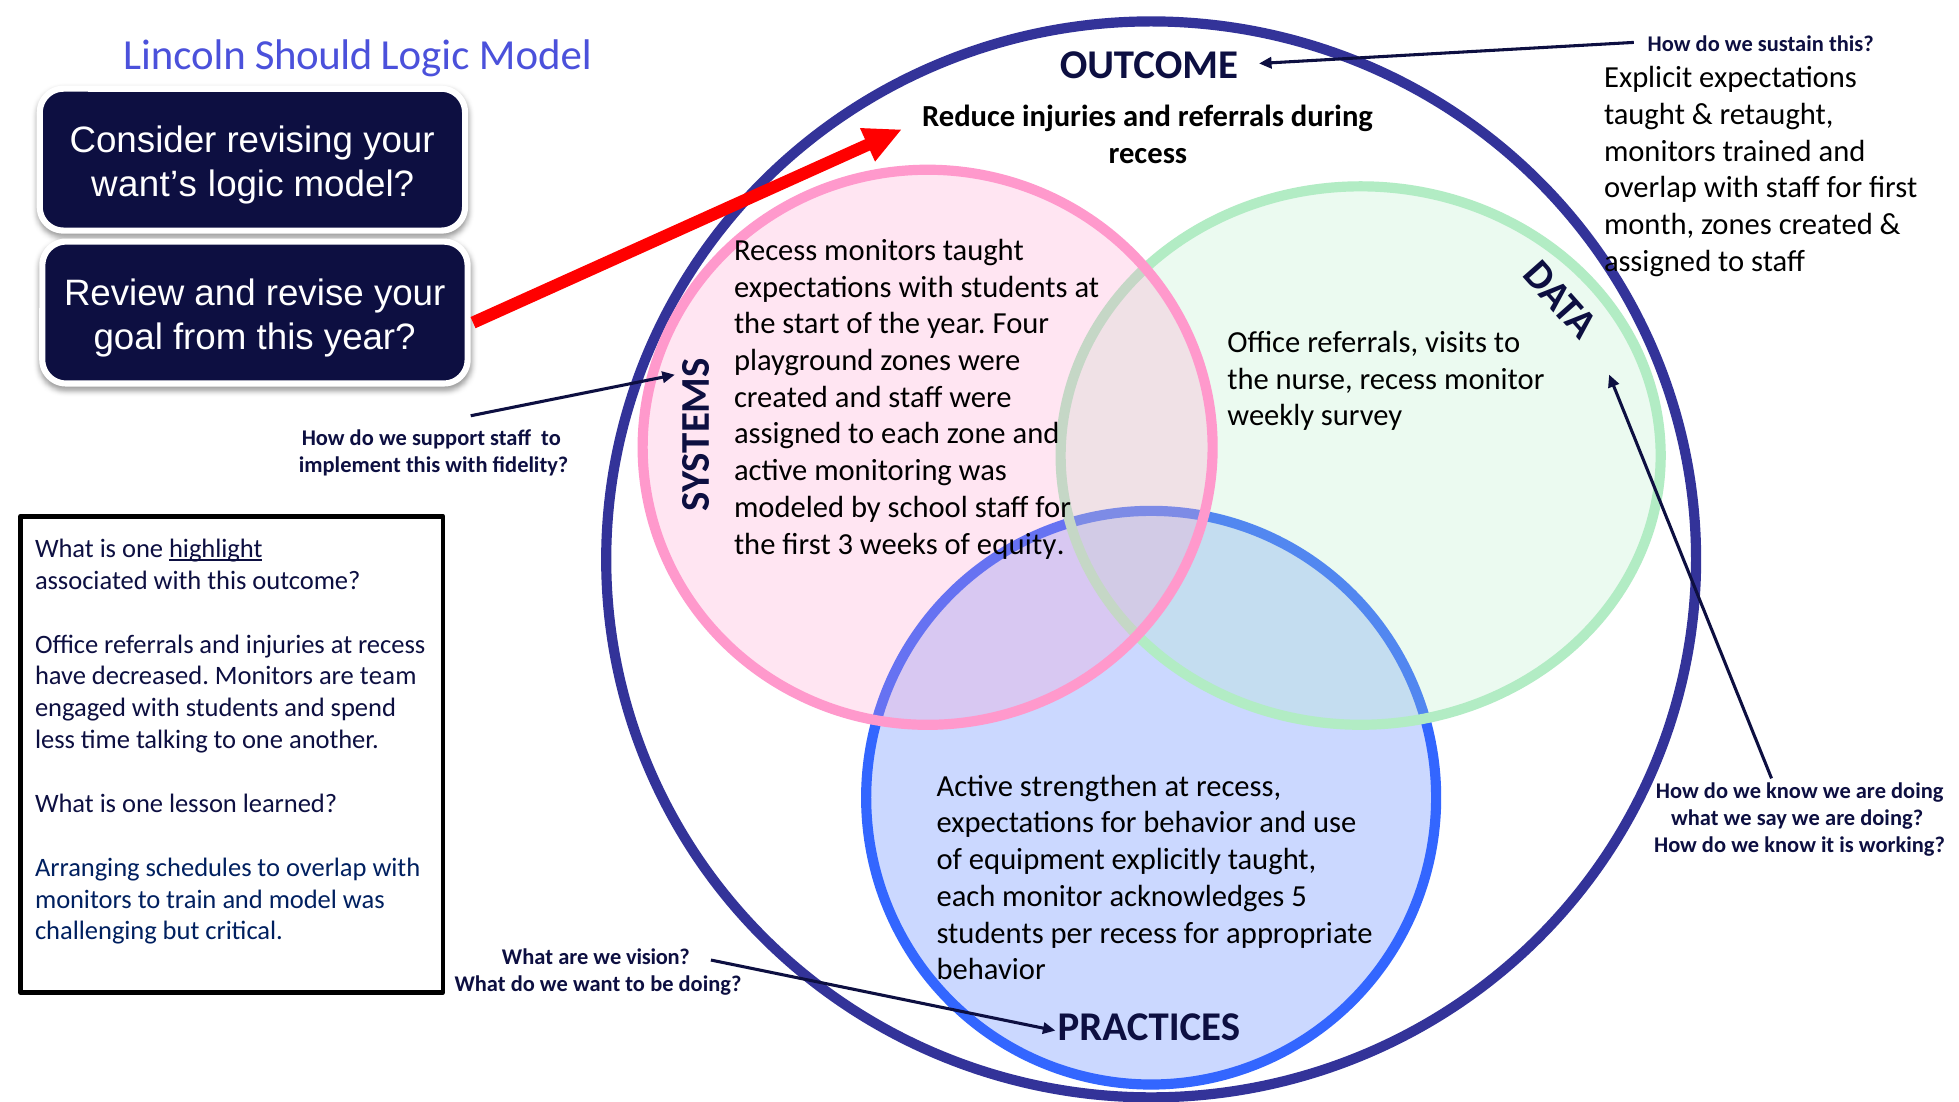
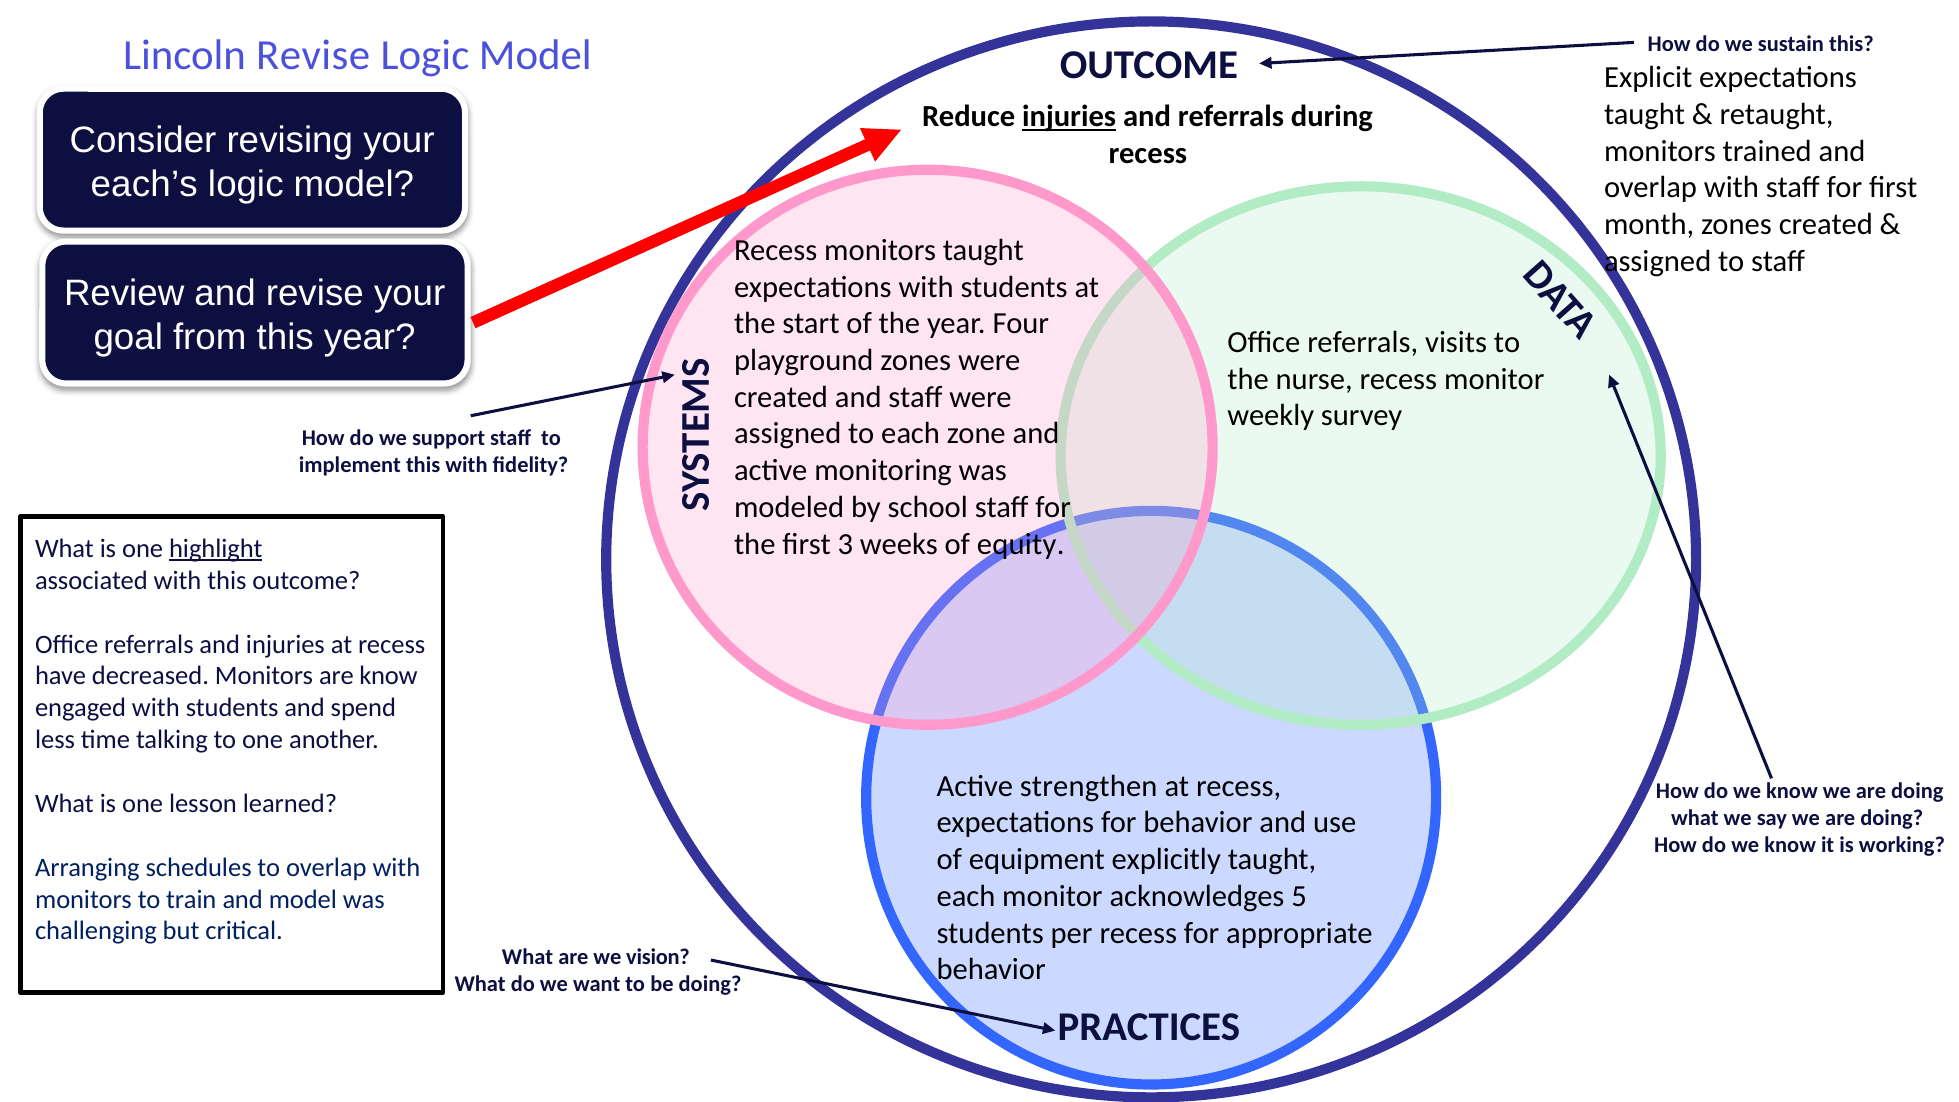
Lincoln Should: Should -> Revise (313, 56)
injuries underline: none -> present (1069, 117)
want’s: want’s -> each’s (144, 184)
are team: team -> know (388, 676)
